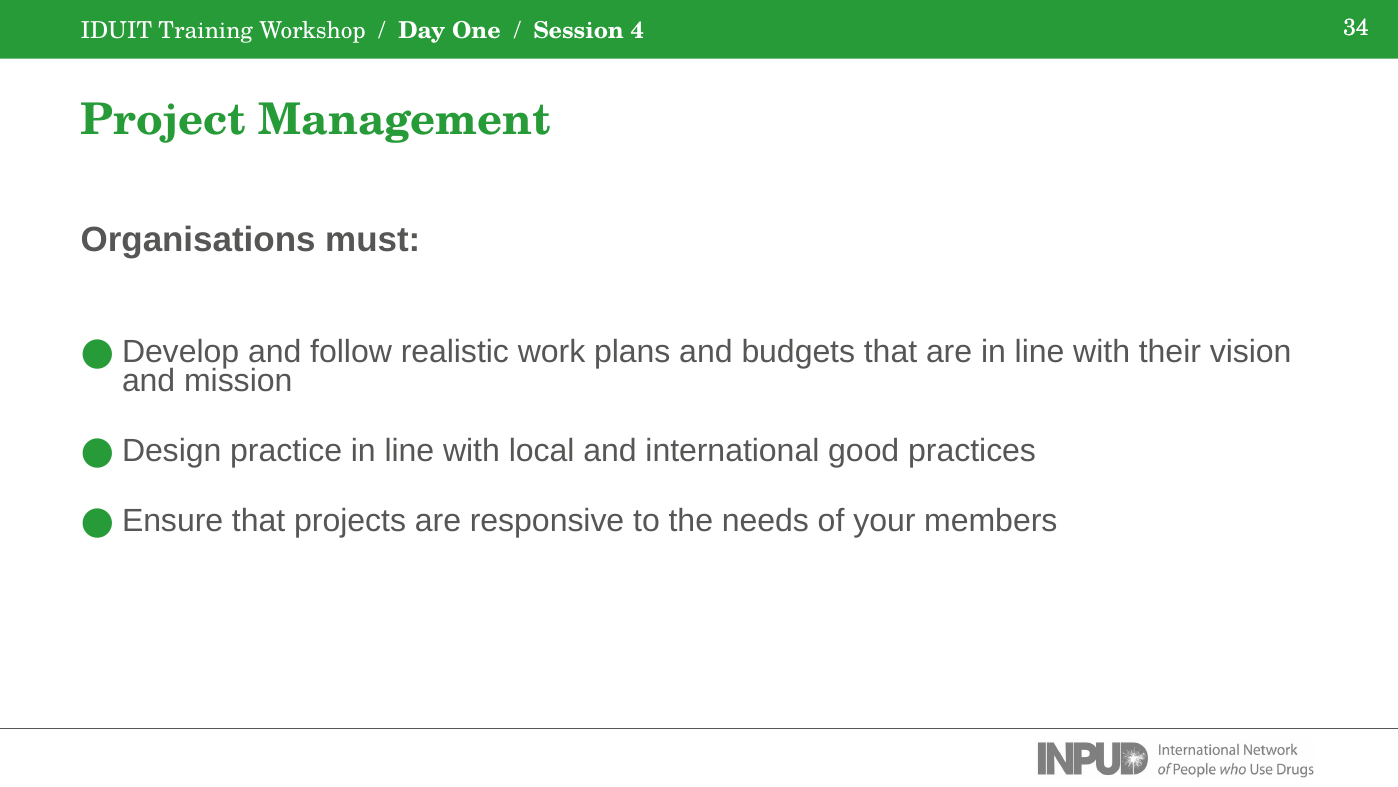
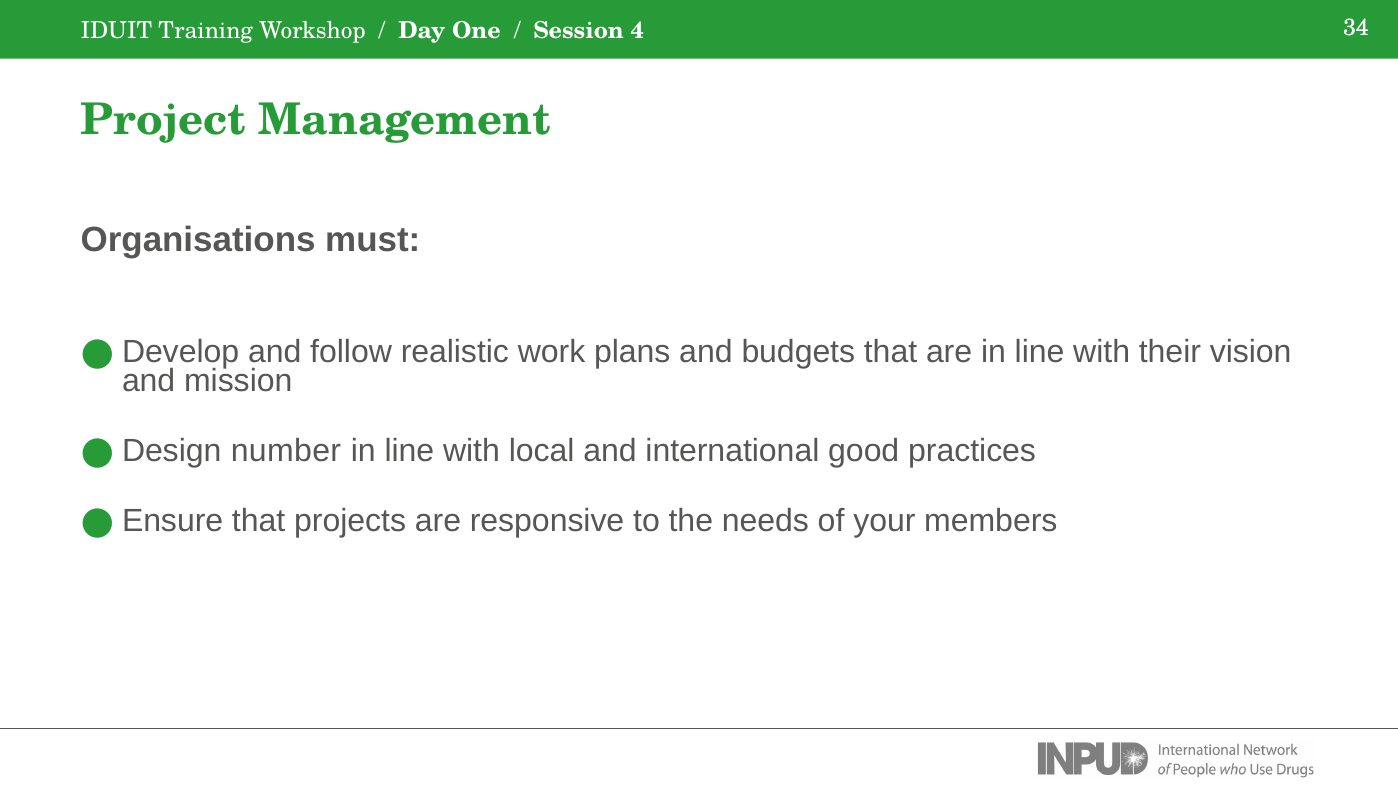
practice: practice -> number (286, 451)
